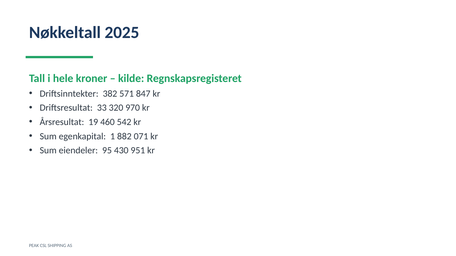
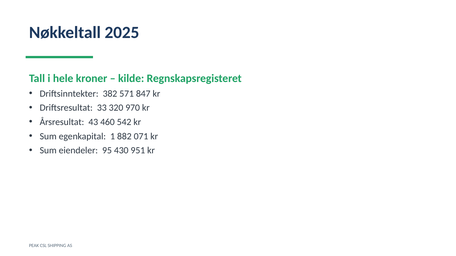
19: 19 -> 43 (93, 122)
